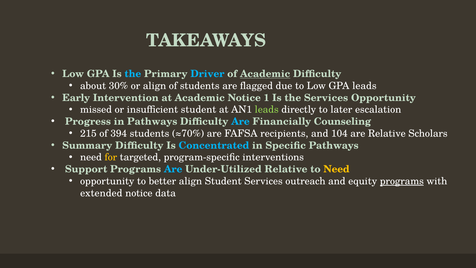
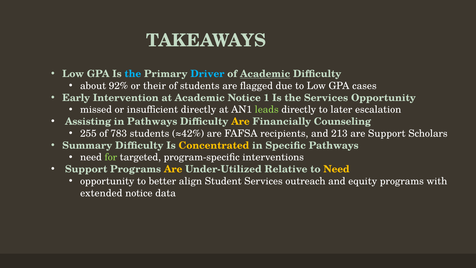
30%: 30% -> 92% (118, 86)
or align: align -> their (155, 86)
GPA leads: leads -> cases (364, 86)
insufficient student: student -> directly (199, 110)
Progress: Progress -> Assisting (88, 121)
Are colour: light blue -> yellow (240, 121)
215: 215 -> 255 (88, 133)
394: 394 -> 783 (119, 133)
≈70%: ≈70% -> ≈42% (188, 133)
104: 104 -> 213 (339, 133)
are Relative: Relative -> Support (387, 133)
Concentrated colour: light blue -> yellow (214, 145)
for colour: yellow -> light green (111, 157)
Are colour: light blue -> yellow (173, 169)
programs underline: present -> none (402, 181)
